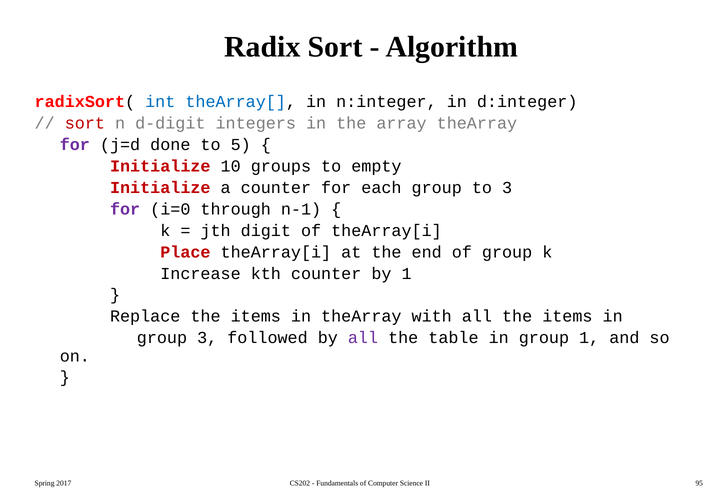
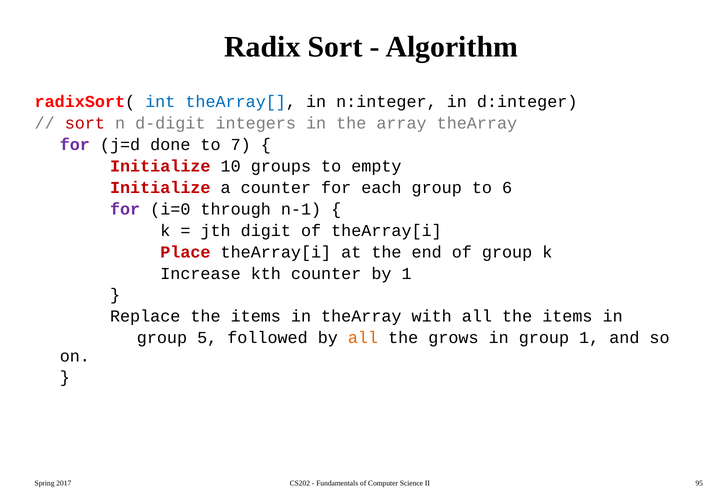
5: 5 -> 7 (241, 145)
to 3: 3 -> 6 (507, 187)
group 3: 3 -> 5 (207, 338)
all colour: purple -> orange (363, 338)
table: table -> grows (453, 338)
